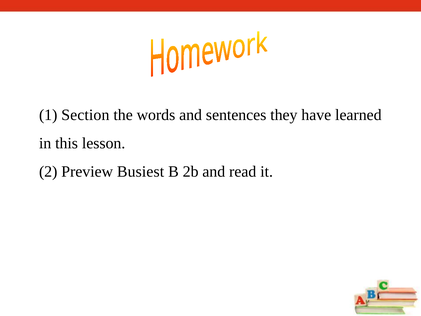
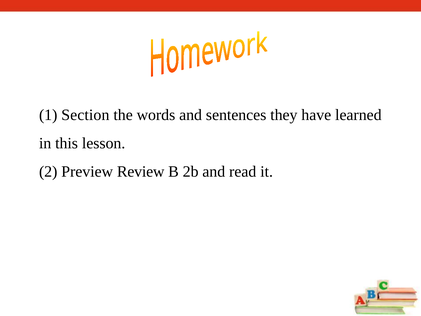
Busiest: Busiest -> Review (141, 172)
